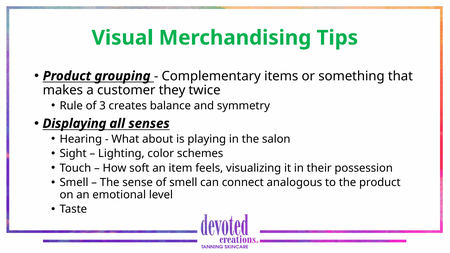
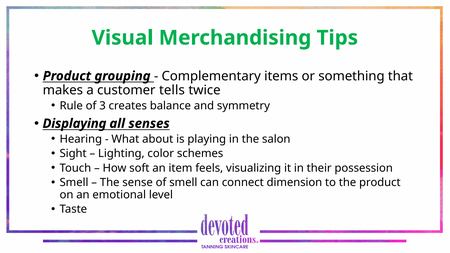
they: they -> tells (172, 90)
analogous: analogous -> dimension (294, 183)
